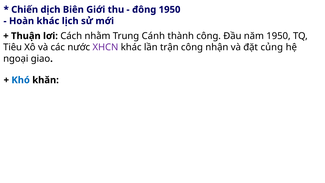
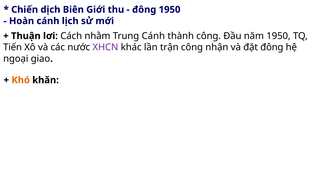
Hoàn khác: khác -> cánh (48, 21)
Tiêu: Tiêu -> Tiến (13, 47)
đặt củng: củng -> đông (272, 47)
Khó colour: blue -> orange (21, 80)
